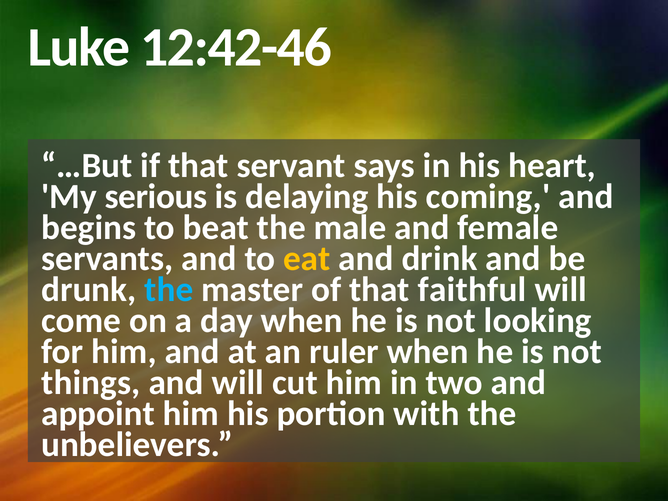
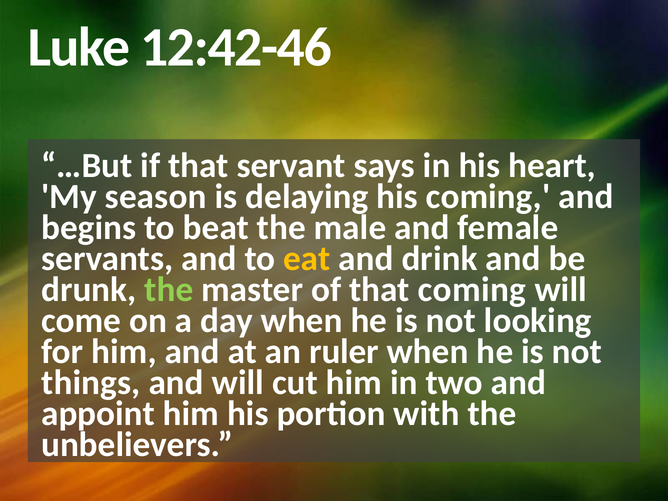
serious: serious -> season (156, 197)
the colour: light blue -> light green (169, 290)
that faithful: faithful -> coming (472, 290)
